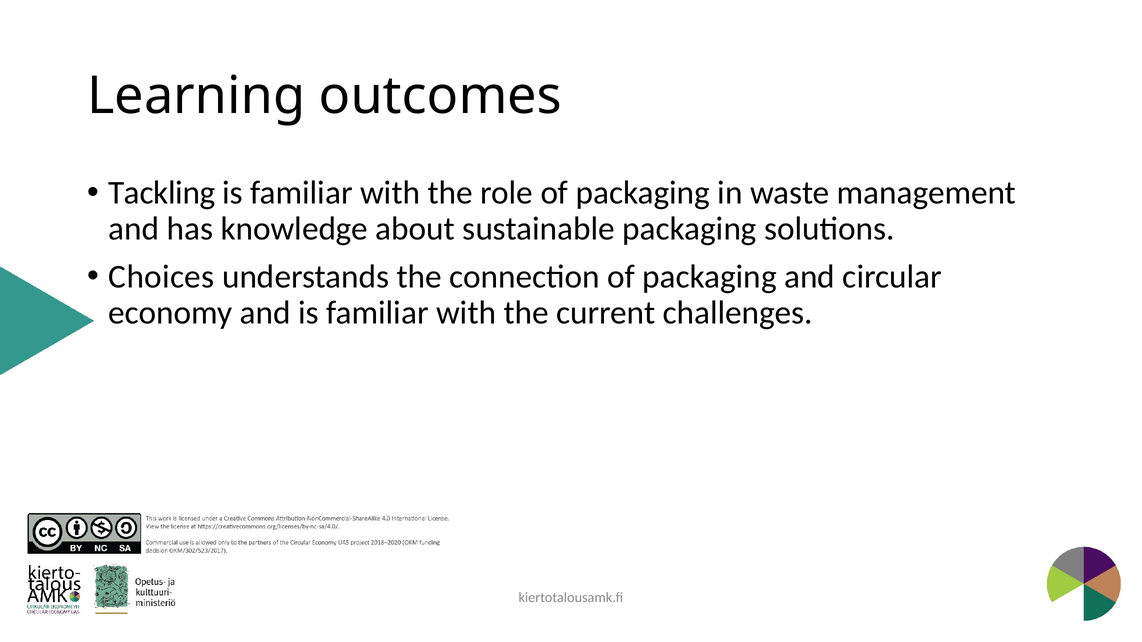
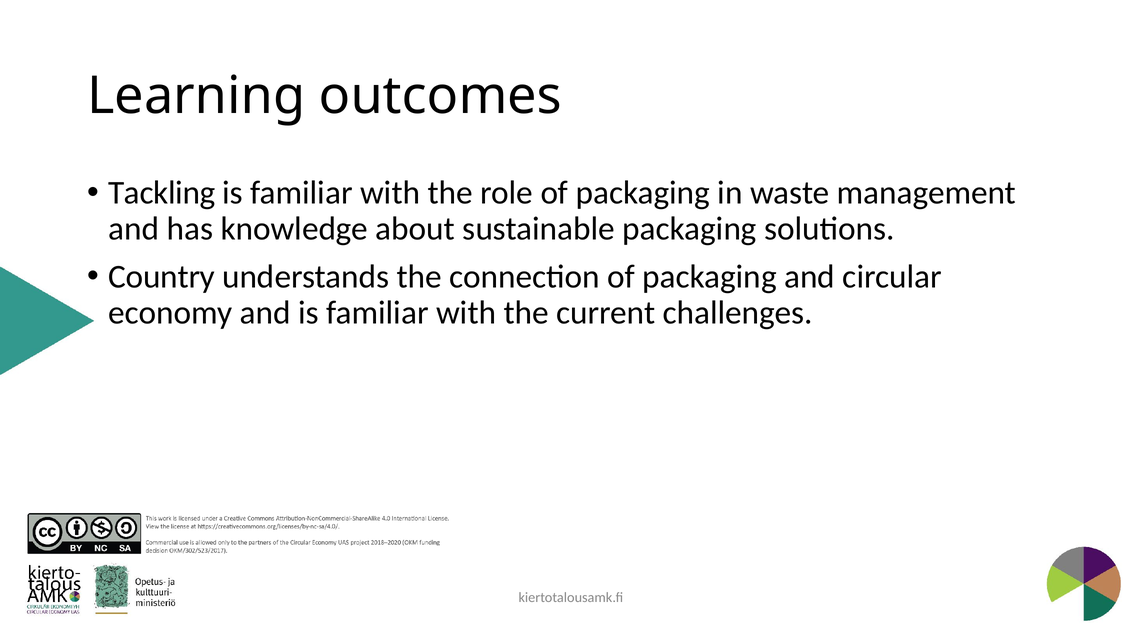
Choices: Choices -> Country (162, 277)
